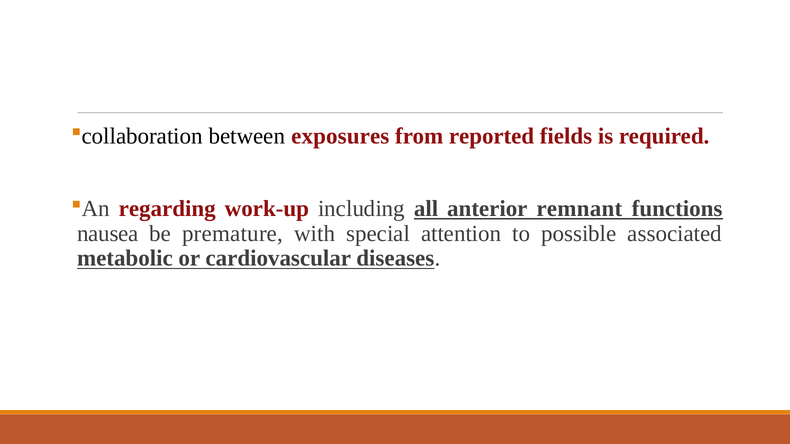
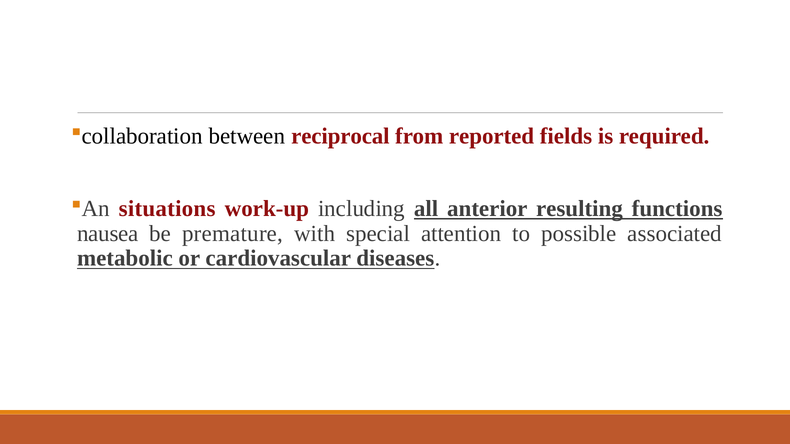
exposures: exposures -> reciprocal (340, 136)
regarding: regarding -> situations (167, 209)
remnant: remnant -> resulting (579, 209)
